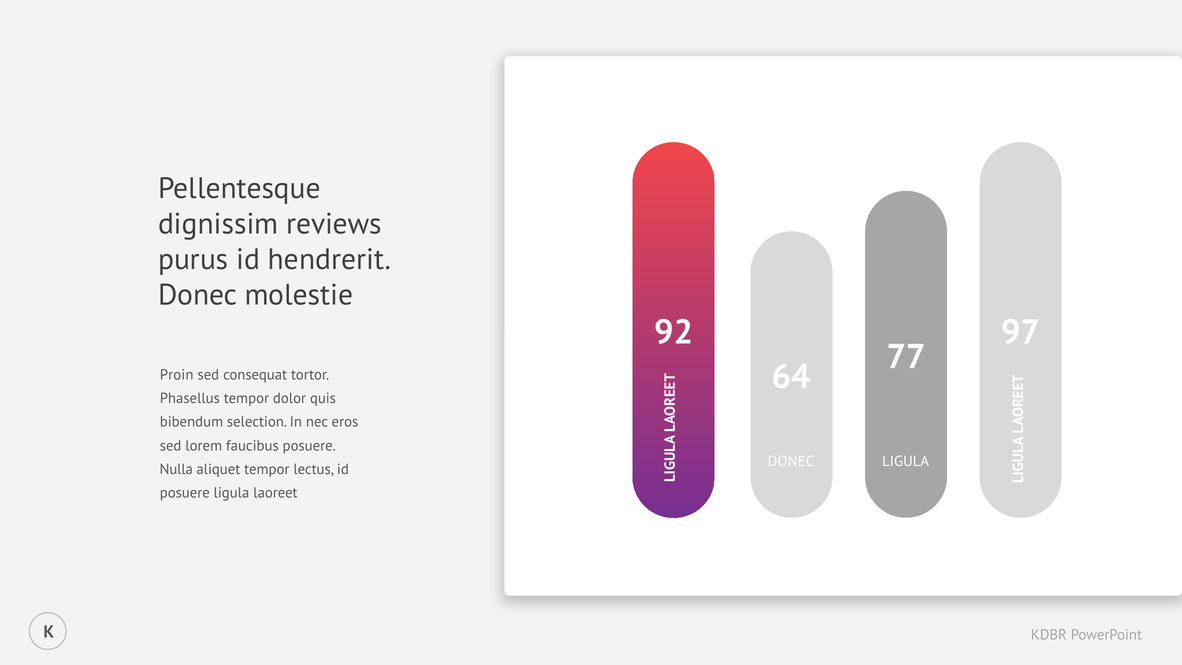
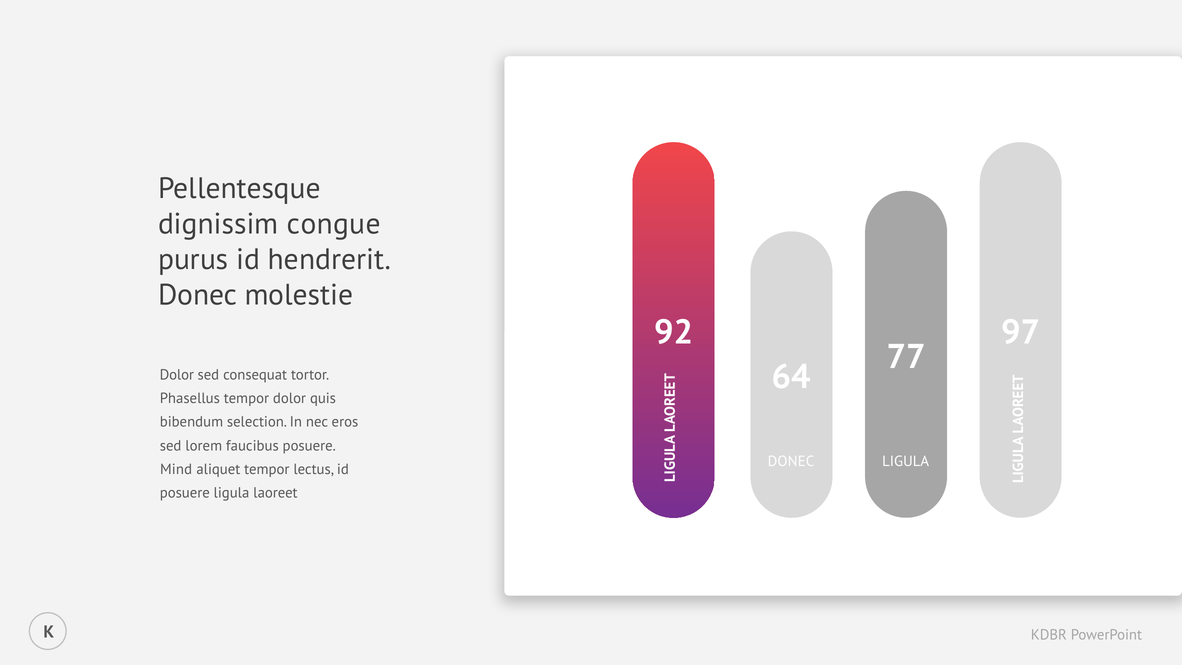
reviews: reviews -> congue (334, 224)
Proin: Proin -> Dolor (177, 375)
Nulla: Nulla -> Mind (176, 469)
